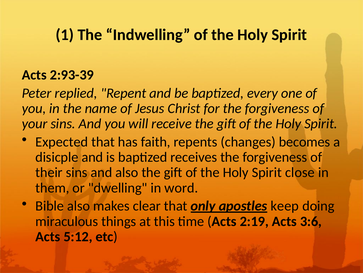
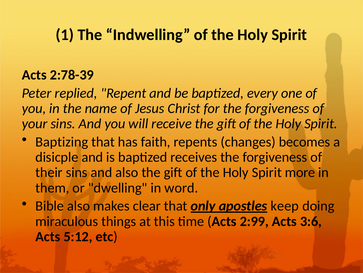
2:93-39: 2:93-39 -> 2:78-39 (72, 75)
Expected: Expected -> Baptizing (62, 142)
close: close -> more (300, 172)
2:19: 2:19 -> 2:99 (254, 221)
